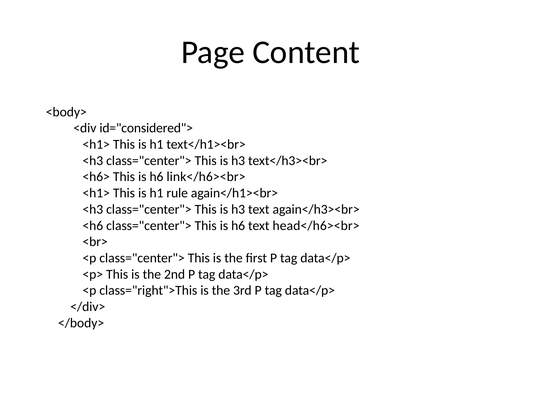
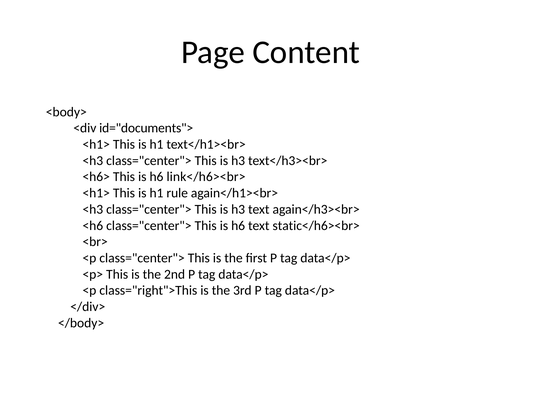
id="considered">: id="considered"> -> id="documents"> (146, 128)
head</h6><br>: head</h6><br> -> static</h6><br> (316, 225)
